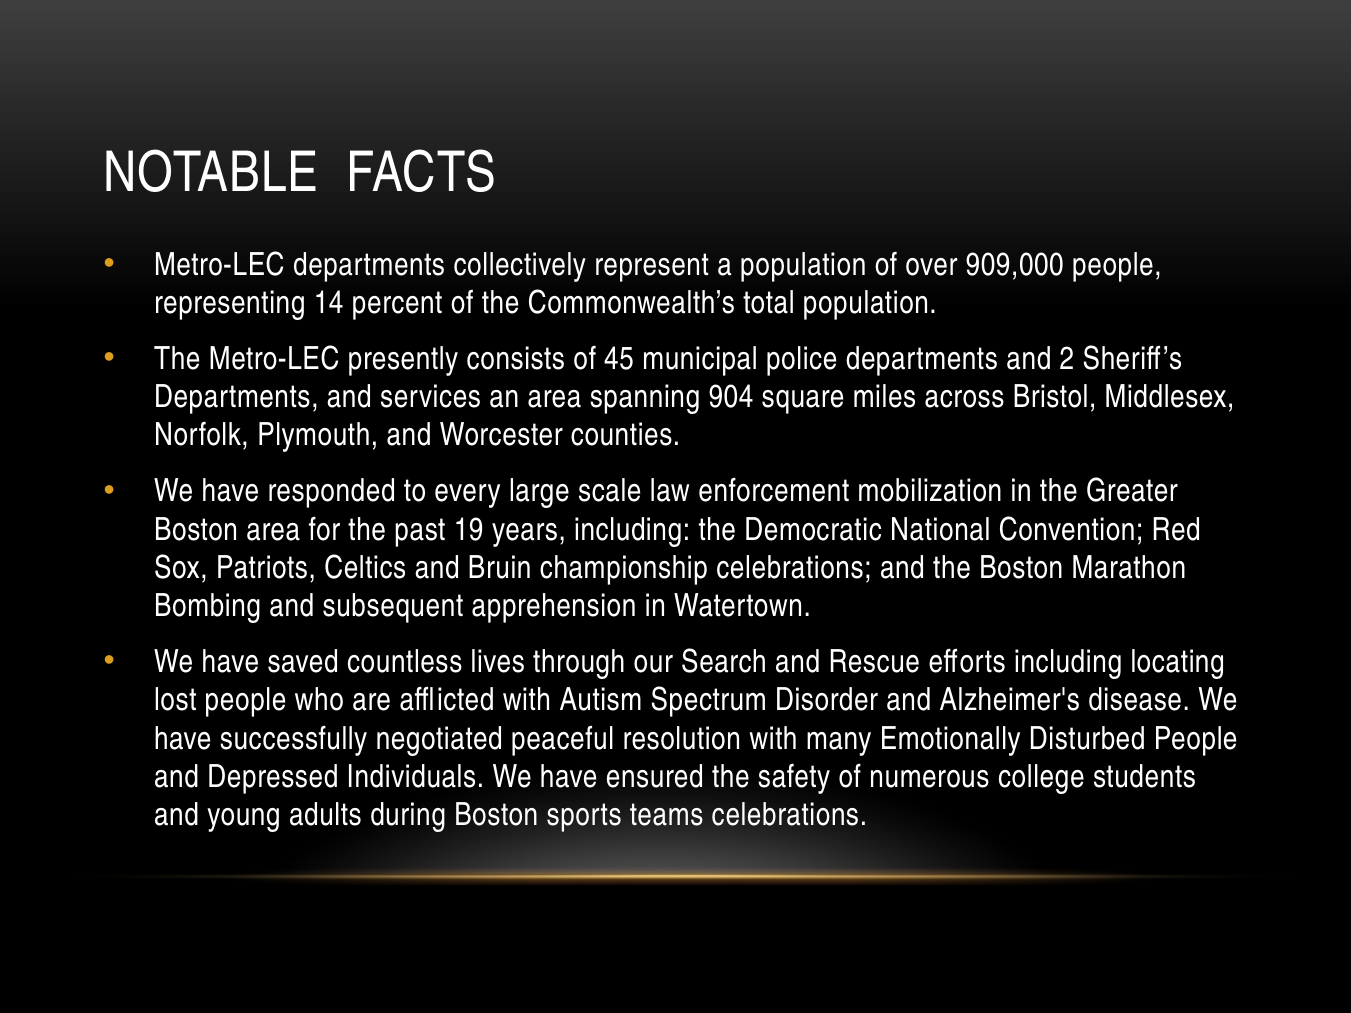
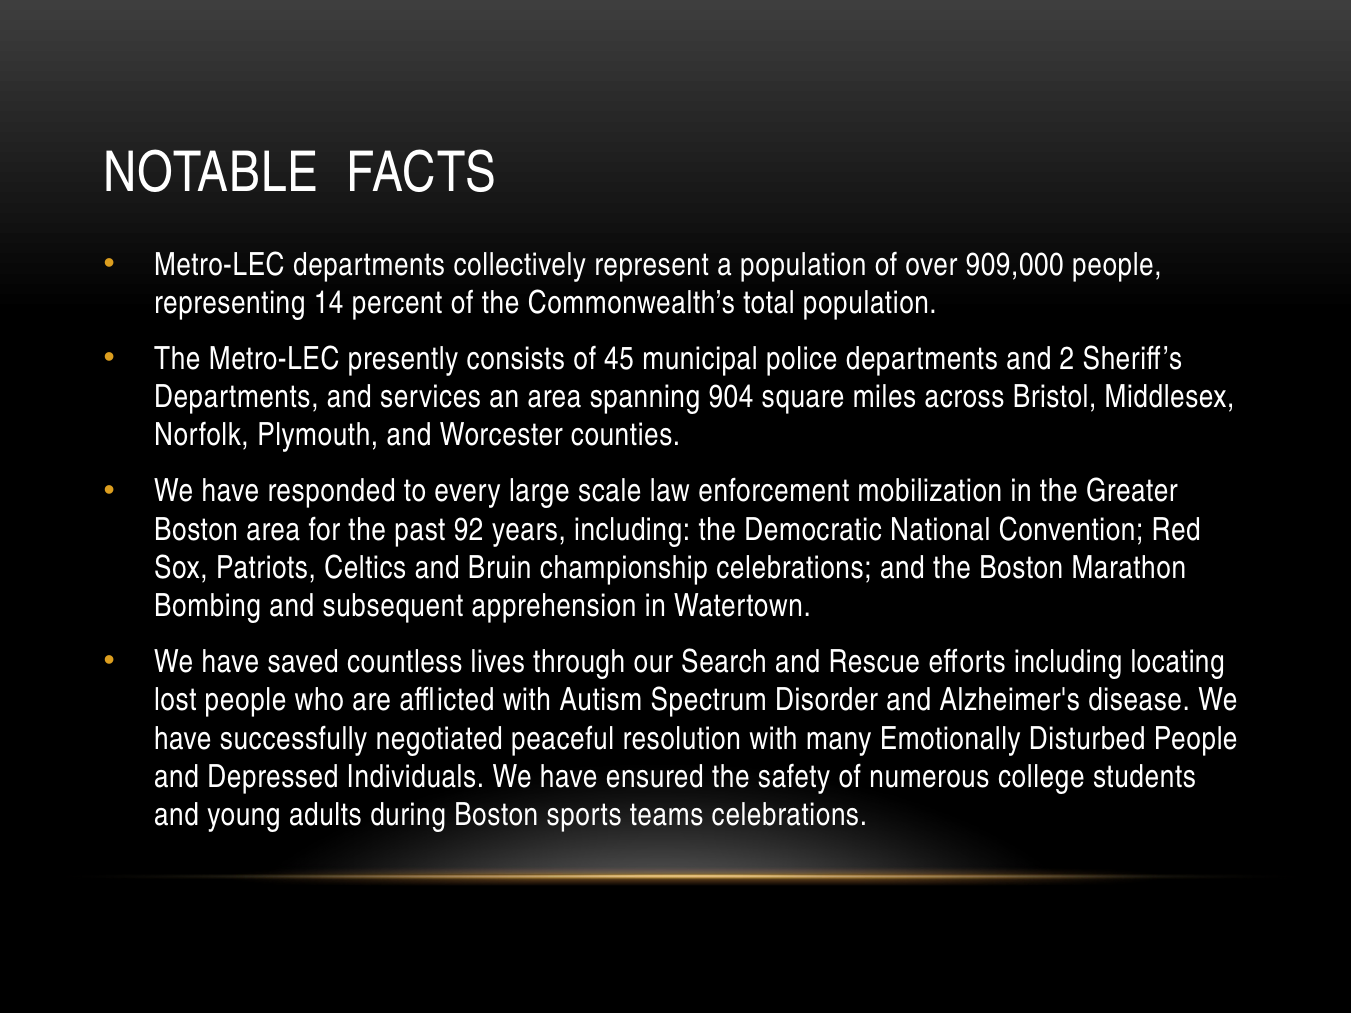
19: 19 -> 92 (469, 530)
